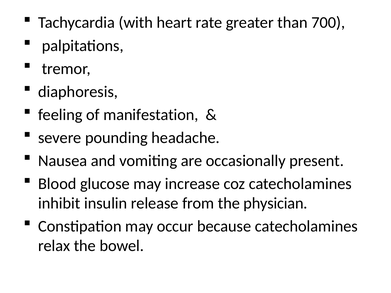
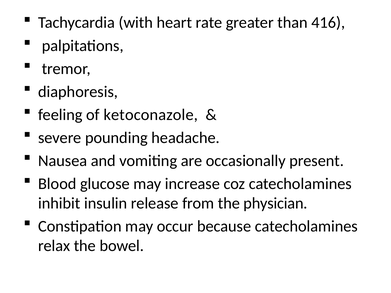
700: 700 -> 416 (328, 23)
manifestation: manifestation -> ketoconazole (151, 115)
